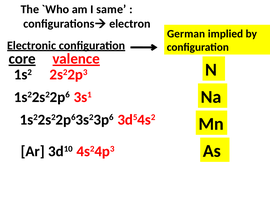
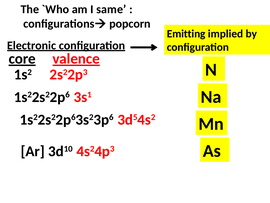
electron: electron -> popcorn (130, 24)
German: German -> Emitting (186, 34)
